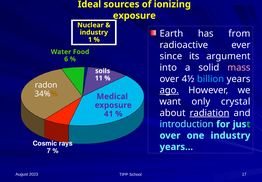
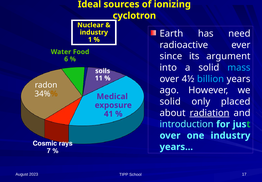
exposure: exposure -> cyclotron (134, 16)
from: from -> need (239, 33)
mass colour: pink -> light blue (239, 67)
ago underline: present -> none (169, 90)
want: want -> solid (170, 101)
crystal: crystal -> placed (236, 101)
